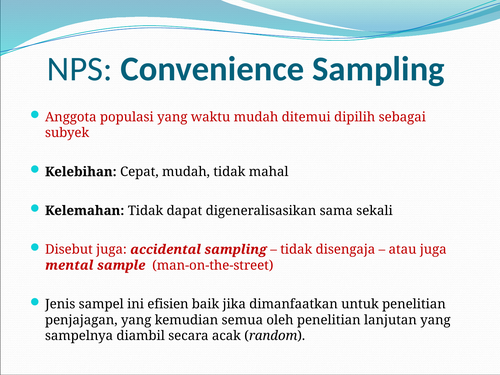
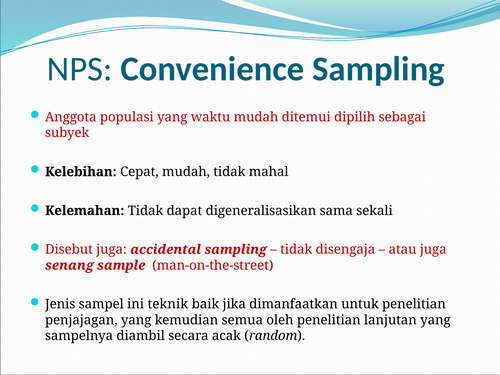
mental: mental -> senang (69, 265)
efisien: efisien -> teknik (168, 304)
